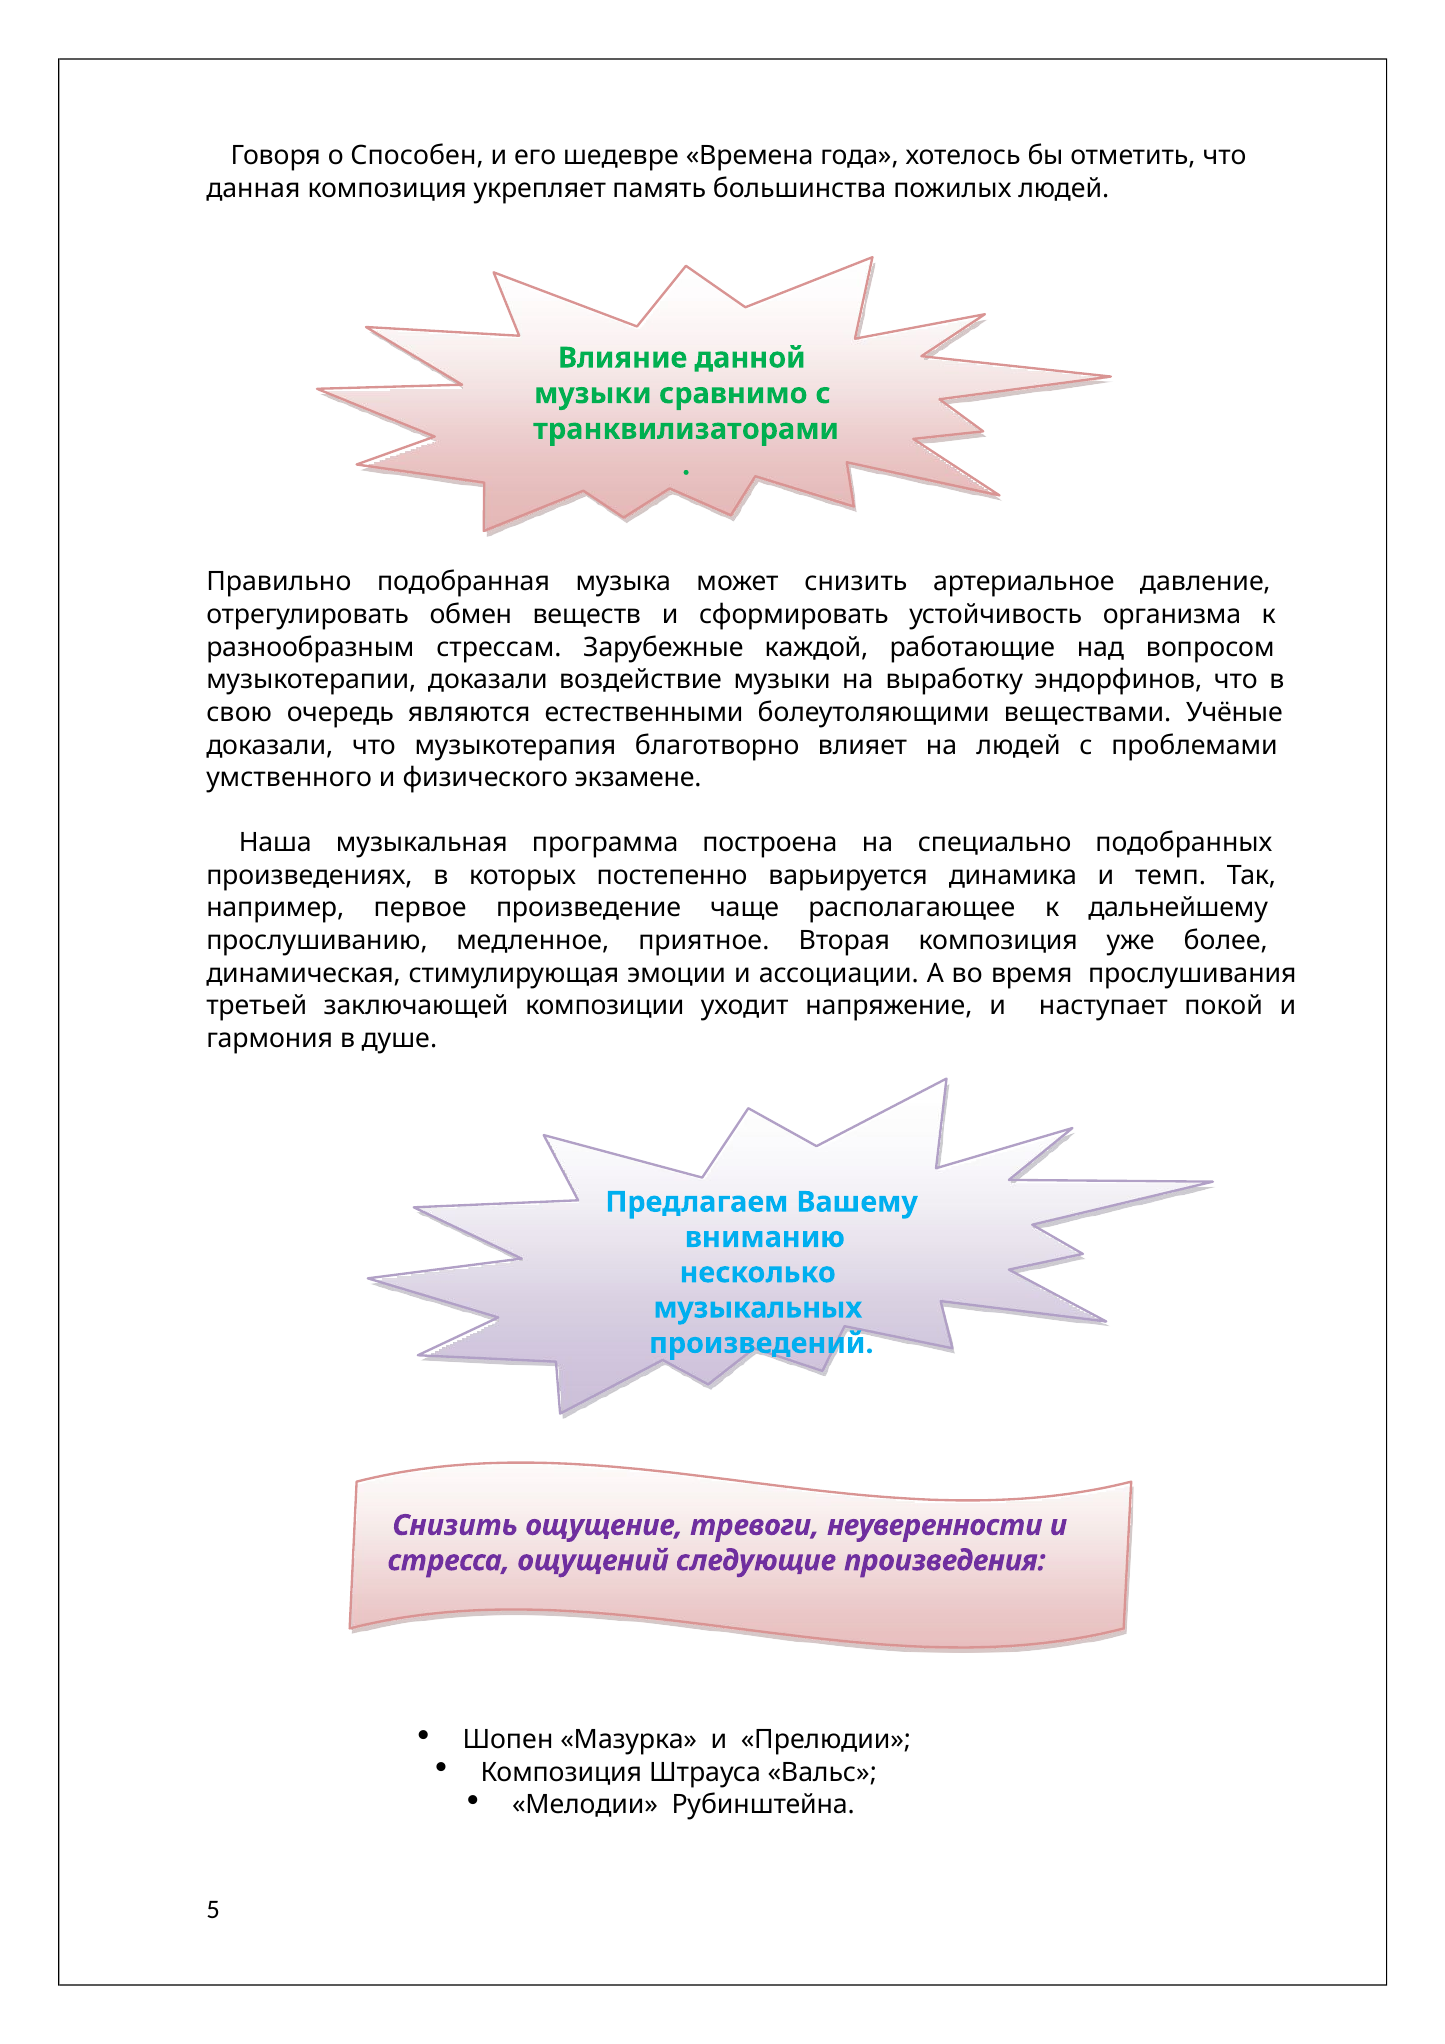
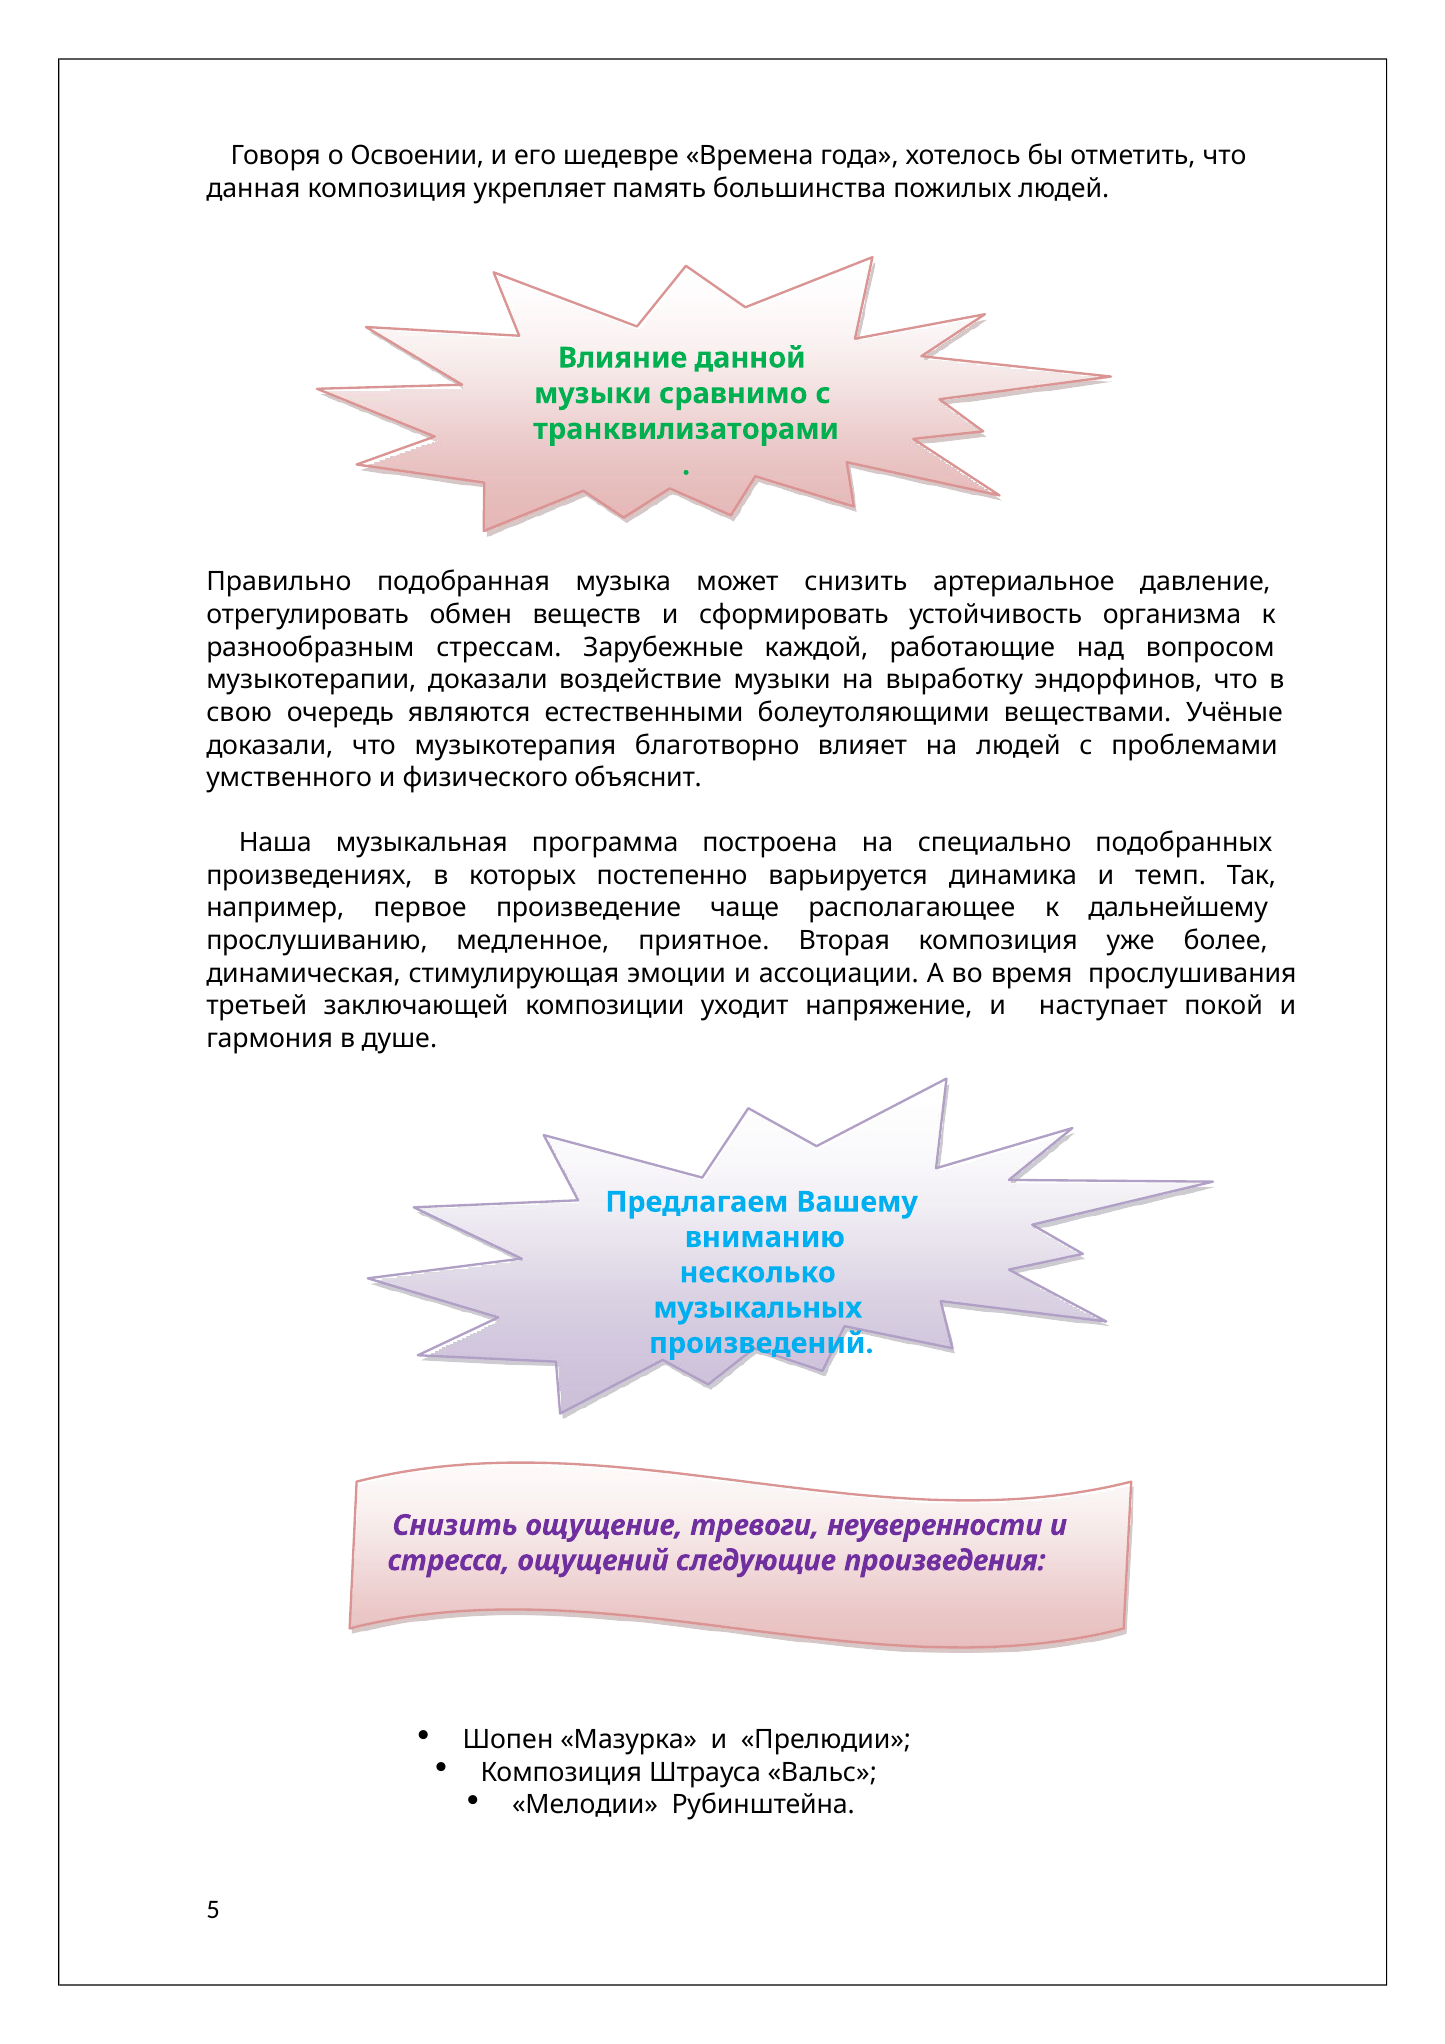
Способен: Способен -> Освоении (417, 156)
экзамене: экзамене -> объяснит (638, 778)
